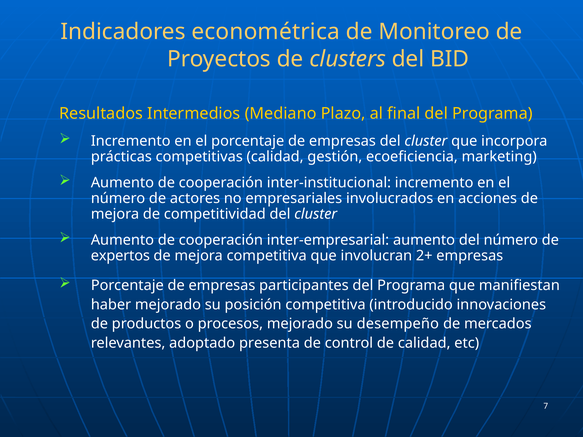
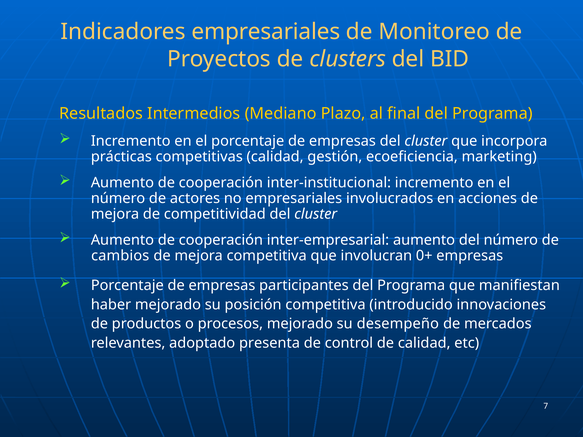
Indicadores econométrica: econométrica -> empresariales (266, 32)
expertos: expertos -> cambios (120, 256)
2+: 2+ -> 0+ (424, 256)
